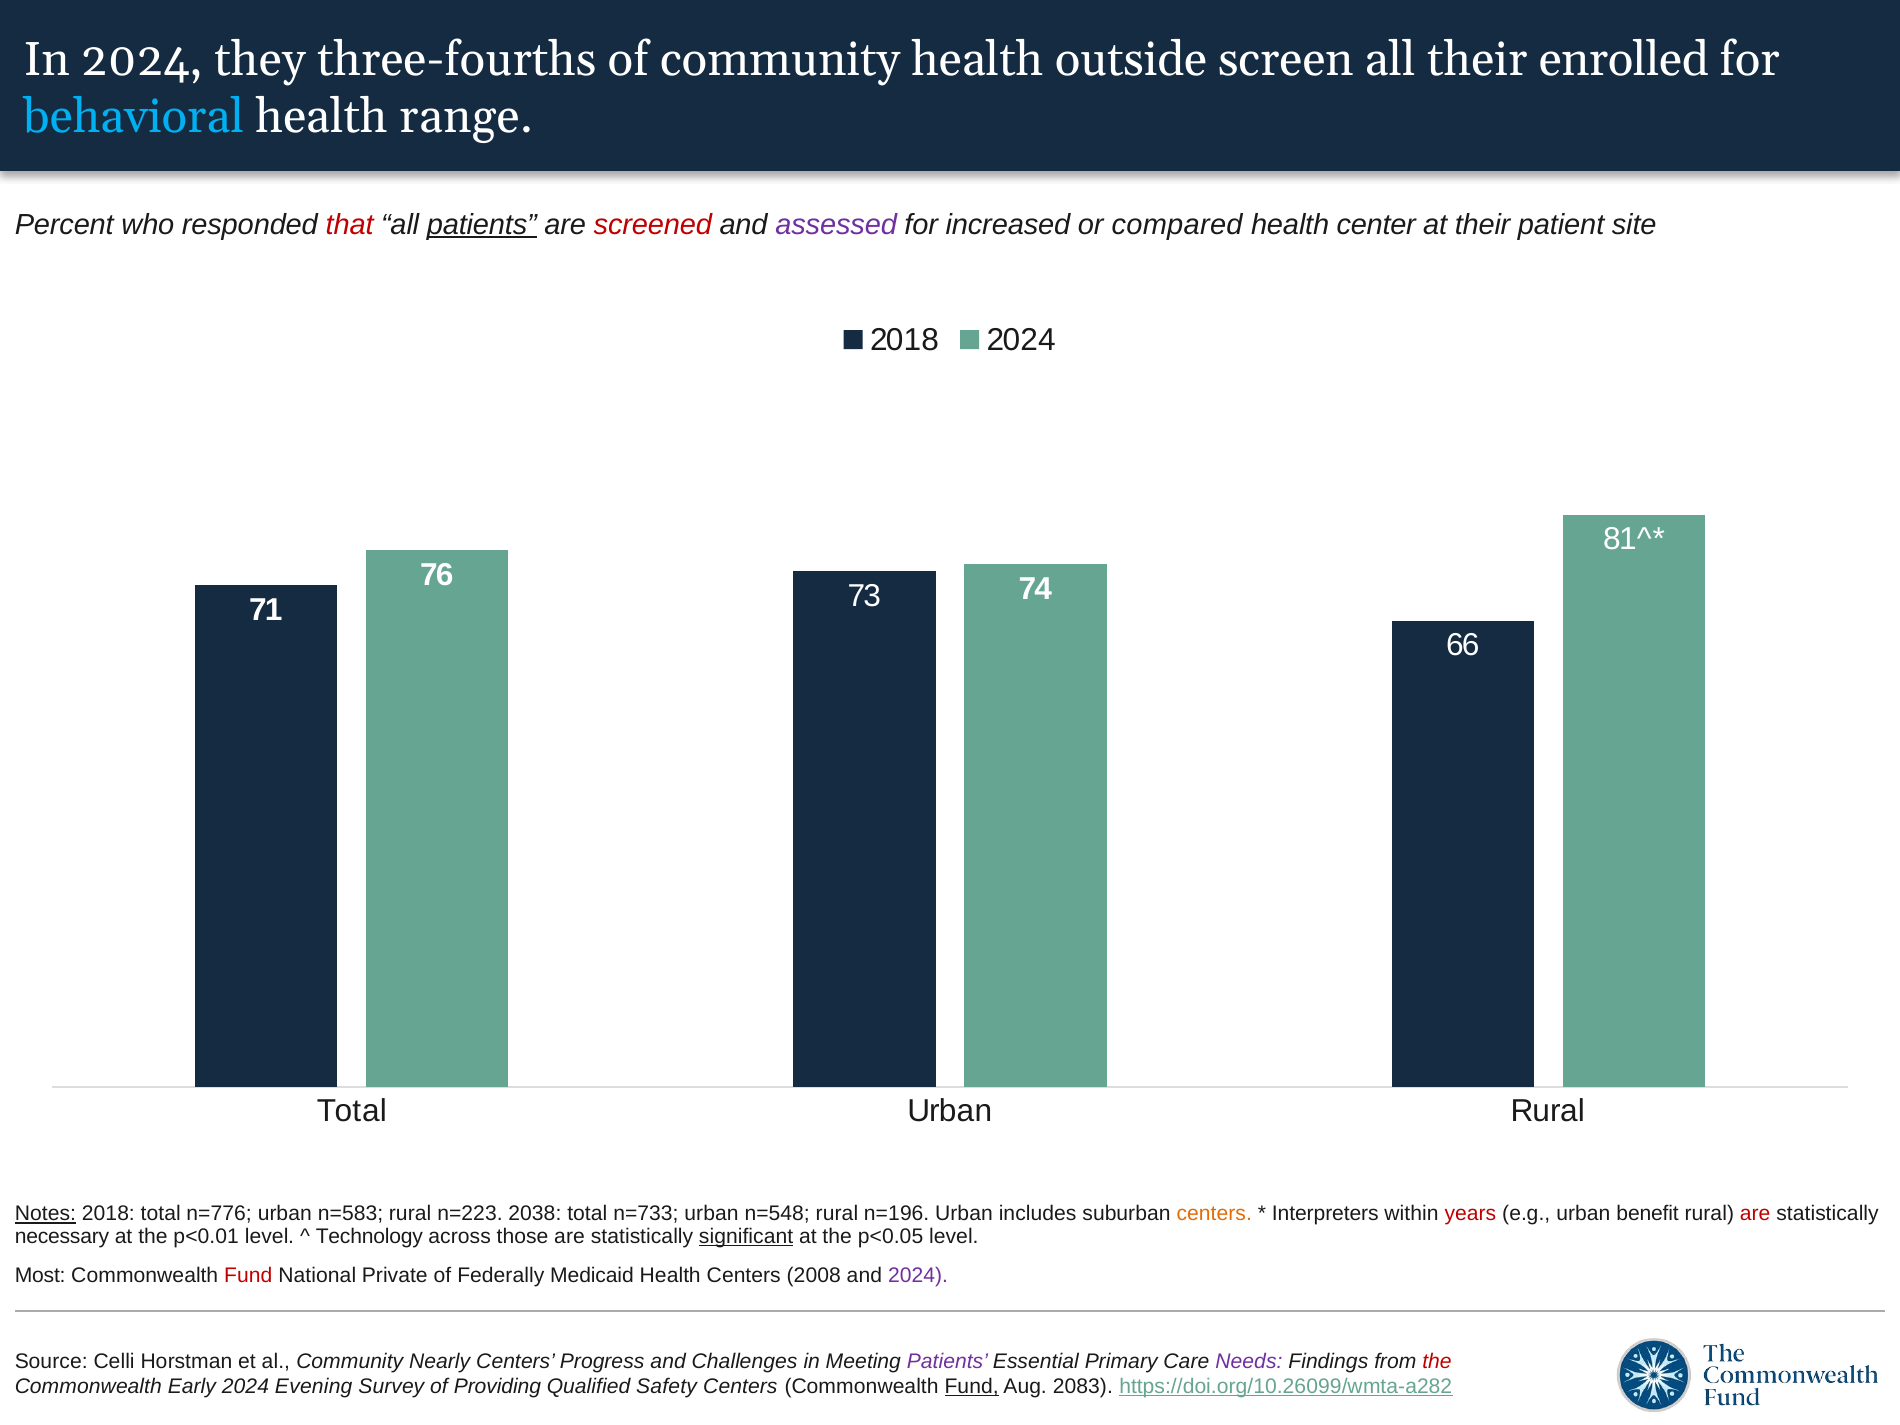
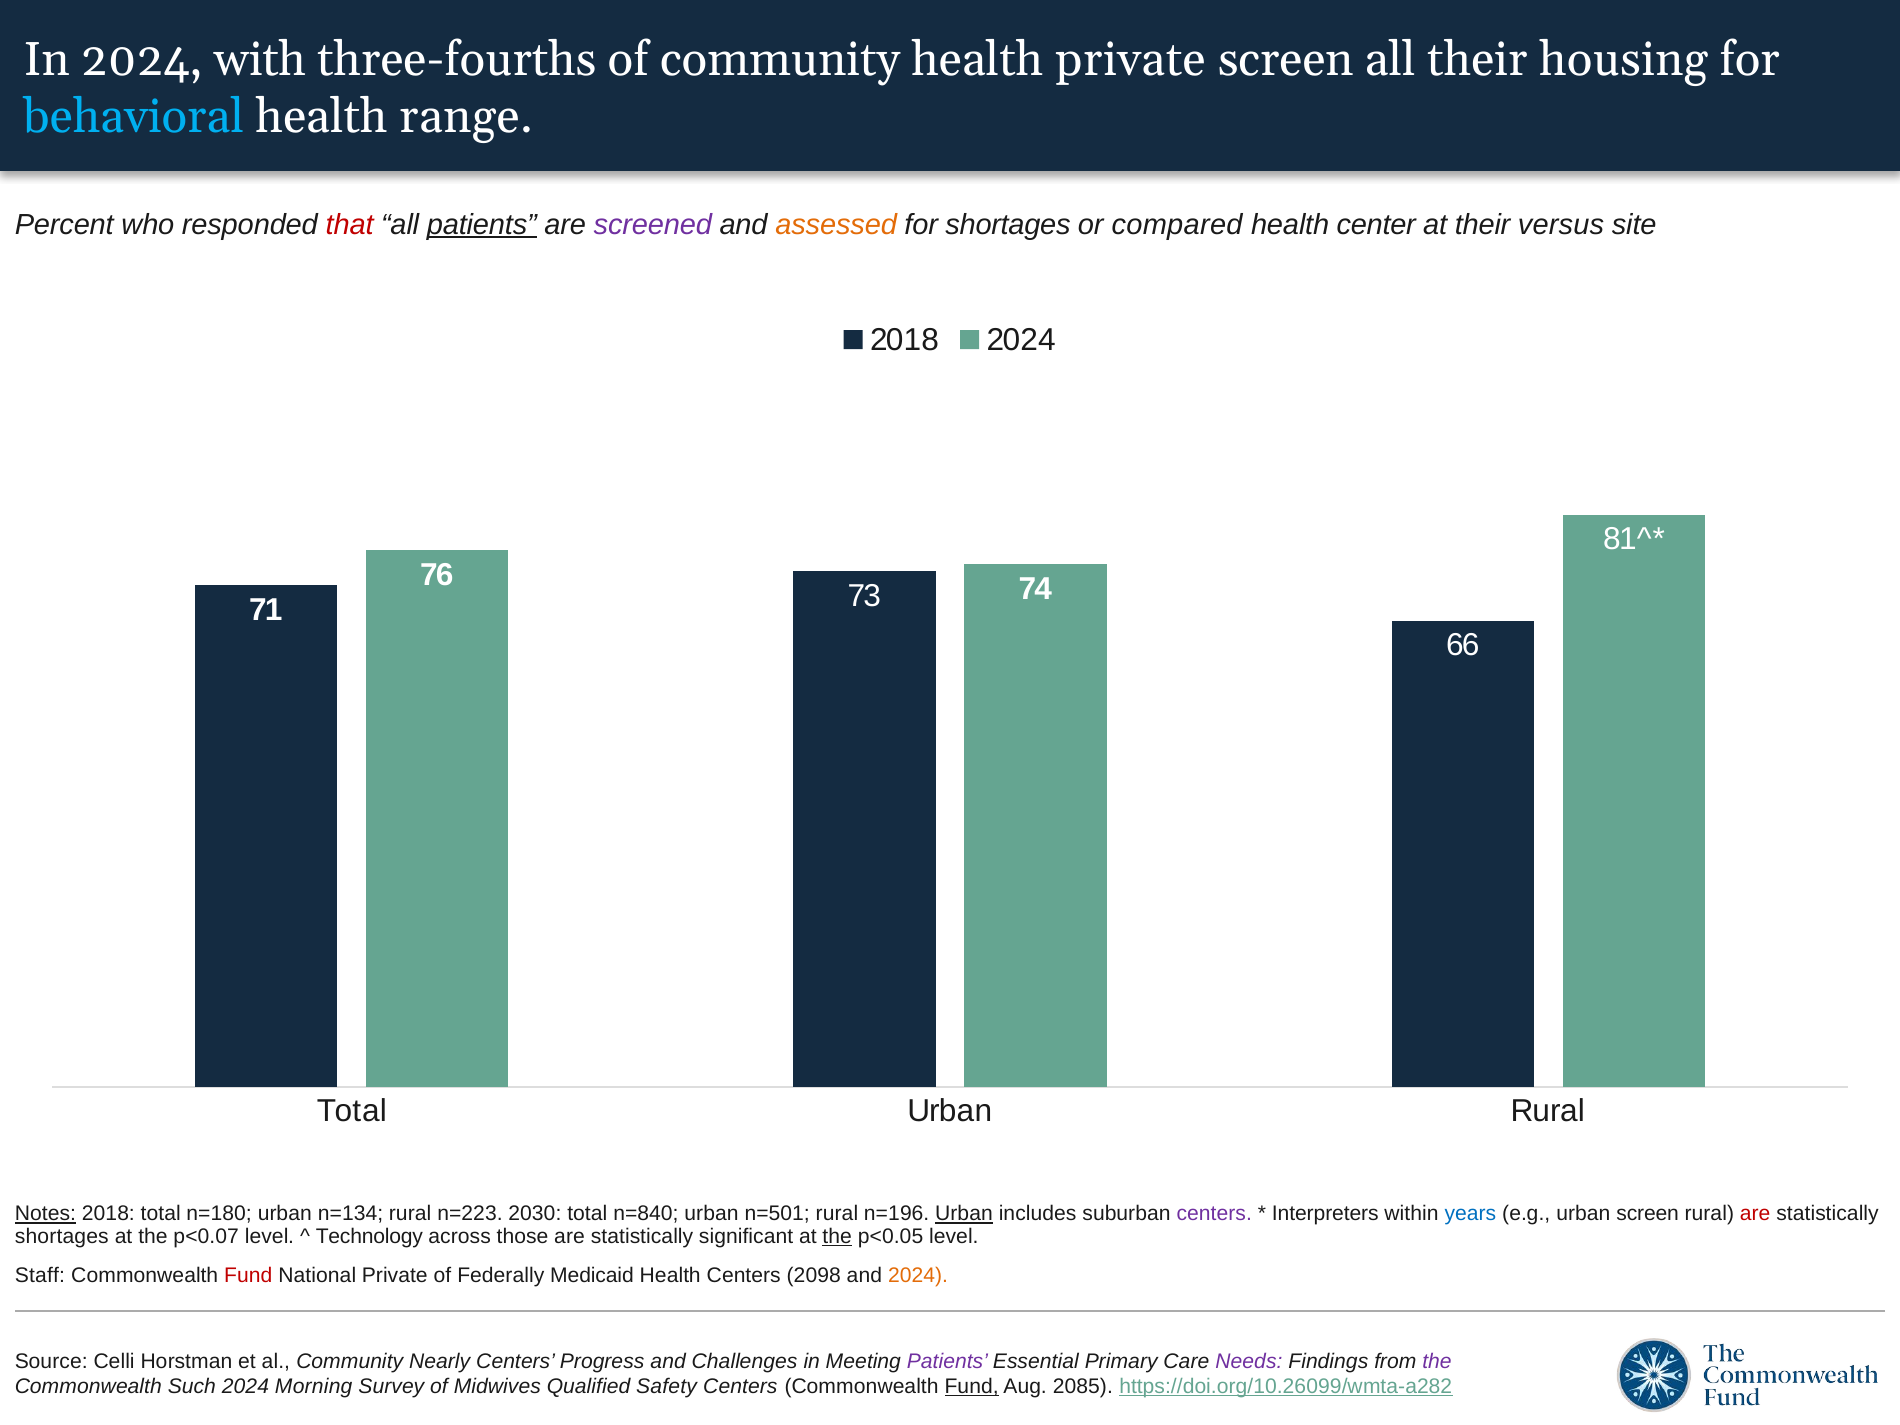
they: they -> with (260, 60)
health outside: outside -> private (1131, 60)
enrolled: enrolled -> housing (1623, 60)
screened colour: red -> purple (653, 225)
assessed colour: purple -> orange (836, 225)
for increased: increased -> shortages (1008, 225)
patient: patient -> versus (1561, 225)
n=776: n=776 -> n=180 (219, 1214)
n=583: n=583 -> n=134 (351, 1214)
2038: 2038 -> 2030 (535, 1214)
n=733: n=733 -> n=840 (646, 1214)
n=548: n=548 -> n=501 (777, 1214)
Urban underline: none -> present (964, 1214)
centers colour: orange -> purple (1214, 1214)
years colour: red -> blue (1470, 1214)
urban benefit: benefit -> screen (1648, 1214)
necessary: necessary -> shortages (62, 1237)
p<0.01: p<0.01 -> p<0.07 (206, 1237)
significant underline: present -> none (746, 1237)
the underline: none -> present (837, 1237)
Most: Most -> Staff (40, 1275)
2008: 2008 -> 2098 (814, 1275)
2024 colour: purple -> orange (918, 1275)
the colour: red -> purple (1437, 1361)
Early: Early -> Such (192, 1386)
Evening: Evening -> Morning (314, 1386)
Providing: Providing -> Midwives (497, 1386)
2083: 2083 -> 2085 (1083, 1386)
